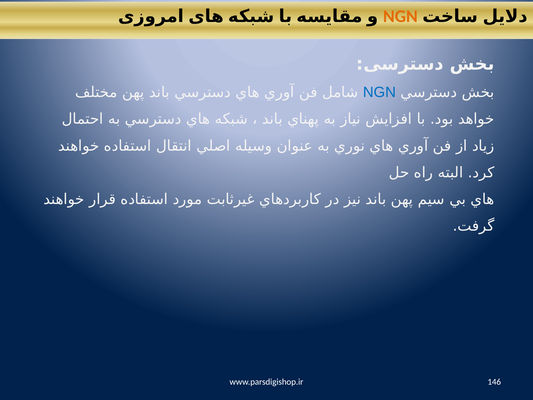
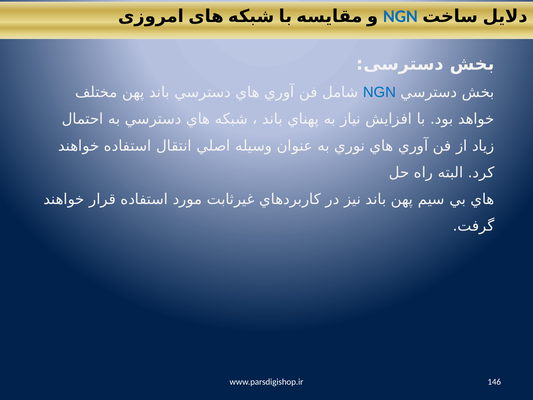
NGN colour: orange -> blue (400, 16)
